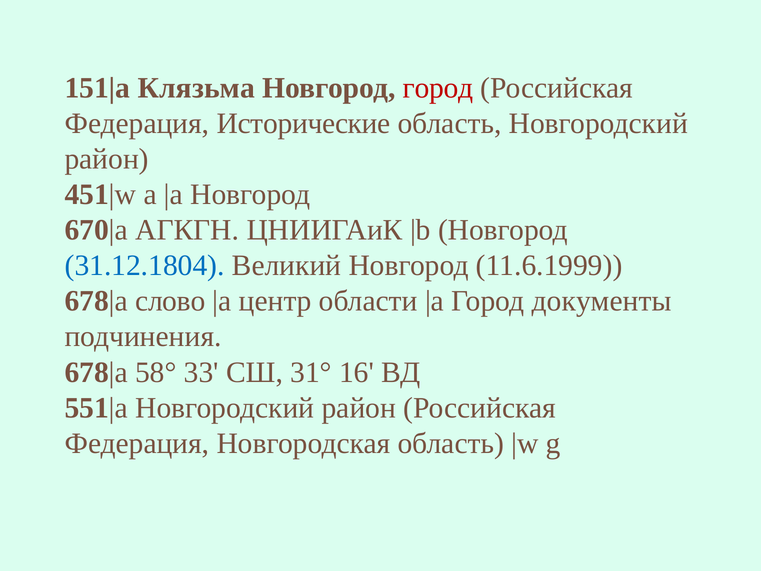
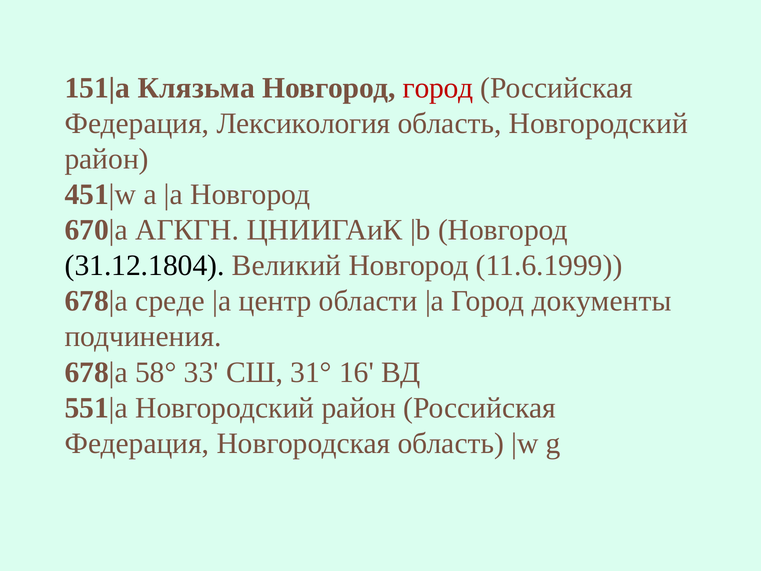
Исторические: Исторические -> Лексикология (304, 123)
31.12.1804 colour: blue -> black (145, 265)
слово: слово -> среде (170, 301)
